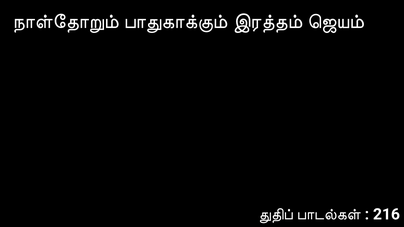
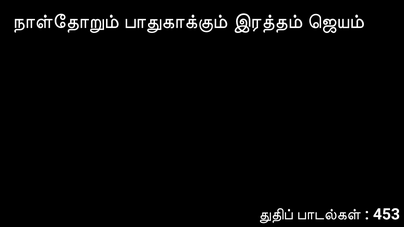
216: 216 -> 453 (386, 215)
